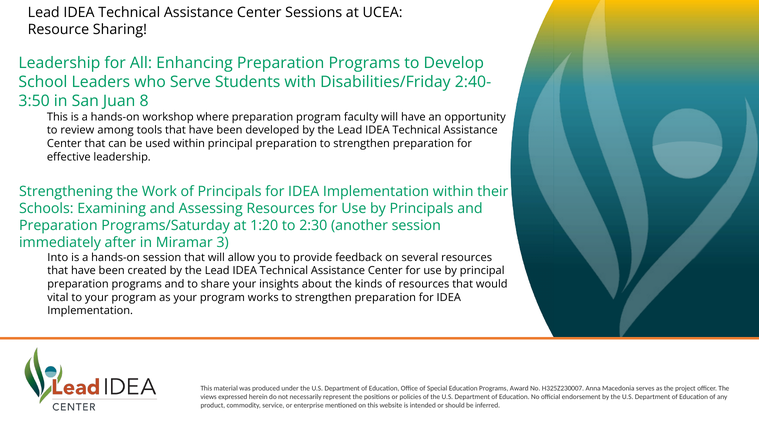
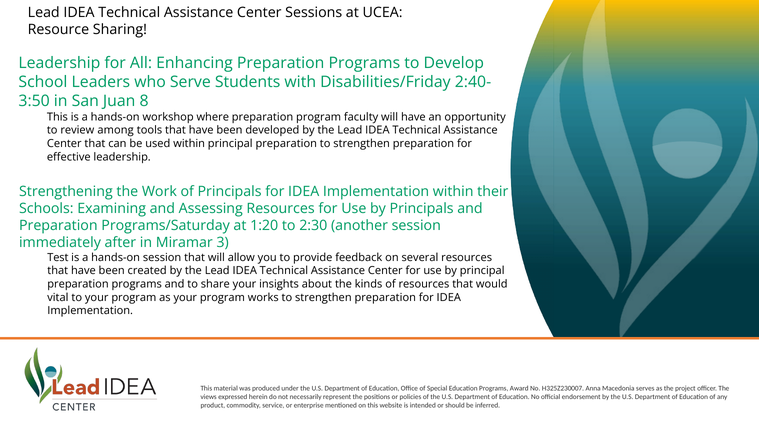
Into: Into -> Test (58, 257)
